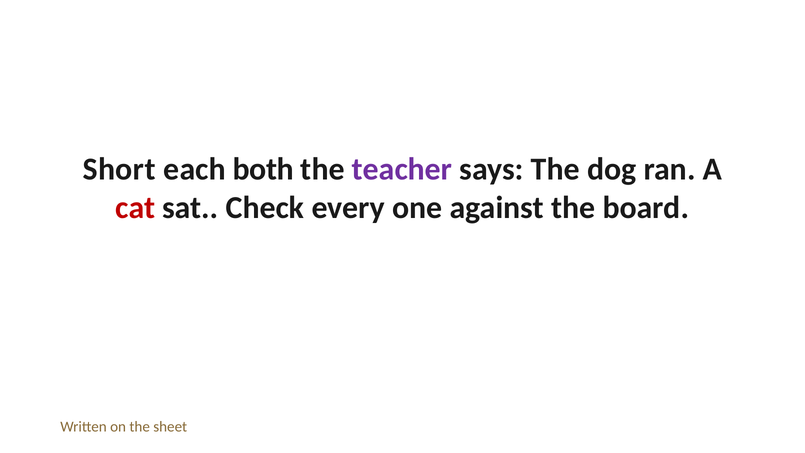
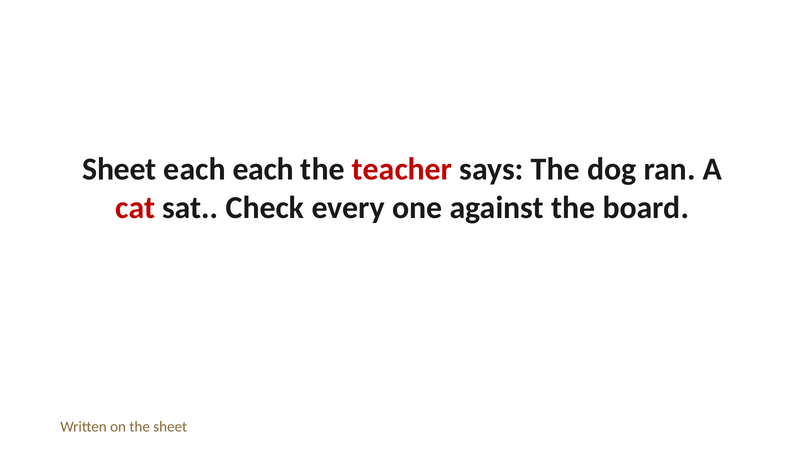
Short: Short -> Sheet (119, 169)
each both: both -> each (263, 169)
teacher colour: purple -> red (402, 169)
